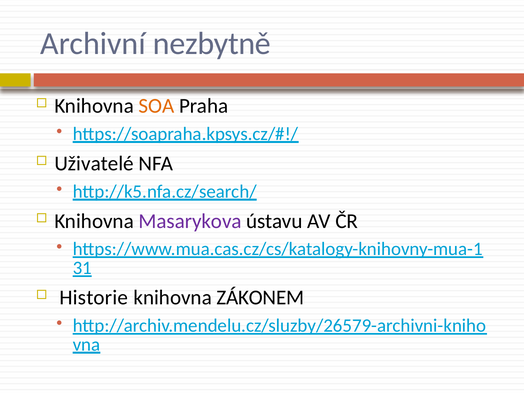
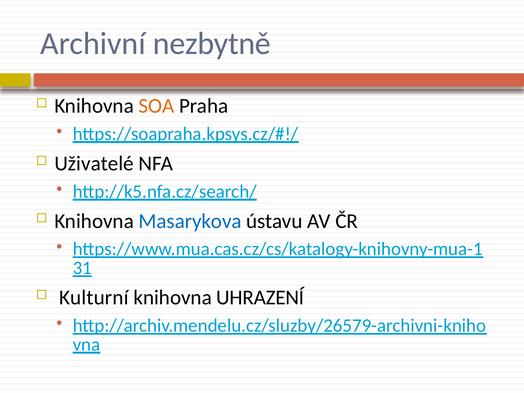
Masarykova colour: purple -> blue (190, 221)
Historie: Historie -> Kulturní (94, 298)
ZÁKONEM: ZÁKONEM -> UHRAZENÍ (260, 298)
